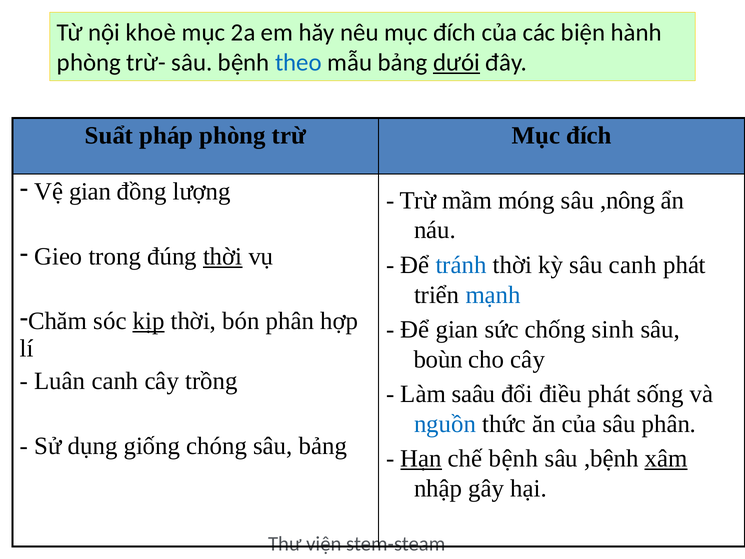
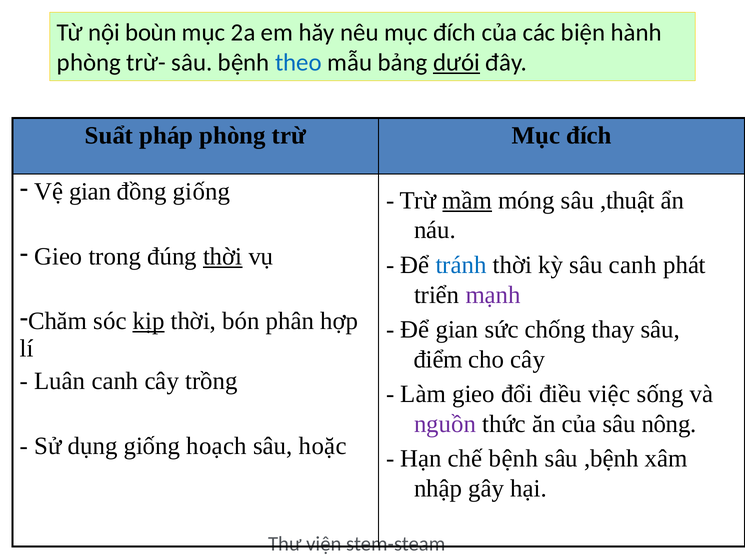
khoè: khoè -> boùn (151, 33)
đồng lượng: lượng -> giống (202, 191)
mầm underline: none -> present (467, 200)
,nông: ,nông -> ,thuật (627, 200)
mạnh colour: blue -> purple (493, 295)
sinh: sinh -> thay (613, 329)
boùn: boùn -> điểm (438, 359)
Làm saâu: saâu -> gieo (474, 394)
điều phát: phát -> việc (609, 394)
nguồn colour: blue -> purple (445, 424)
sâu phân: phân -> nông (669, 424)
chóng: chóng -> hoạch (217, 446)
sâu bảng: bảng -> hoặc (323, 446)
Hạn underline: present -> none (421, 459)
xâm underline: present -> none (666, 459)
